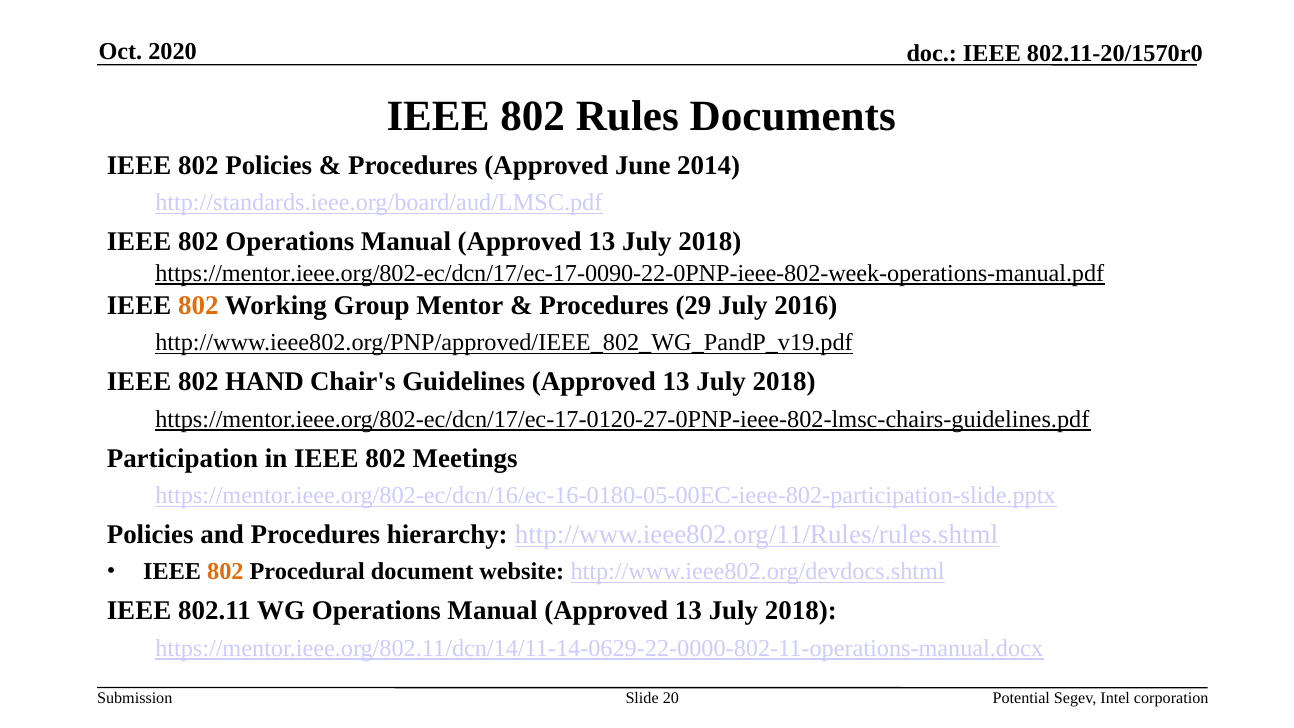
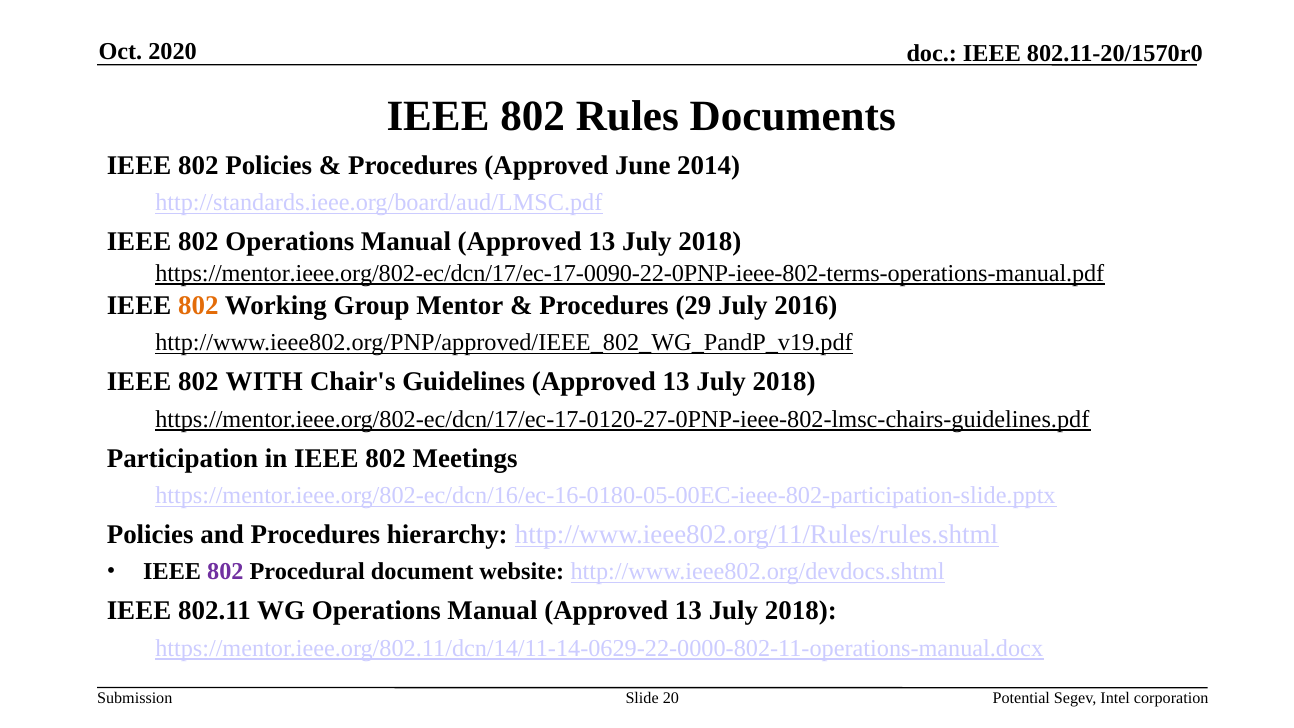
https://mentor.ieee.org/802-ec/dcn/17/ec-17-0090-22-0PNP-ieee-802-week-operations-manual.pdf: https://mentor.ieee.org/802-ec/dcn/17/ec-17-0090-22-0PNP-ieee-802-week-operations-manual.pdf -> https://mentor.ieee.org/802-ec/dcn/17/ec-17-0090-22-0PNP-ieee-802-terms-operations-manual.pdf (630, 273)
HAND: HAND -> WITH (264, 382)
802 colour: orange -> purple (225, 572)
